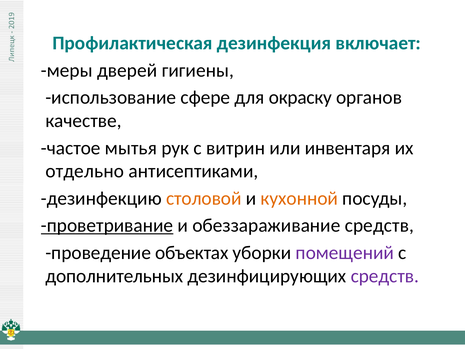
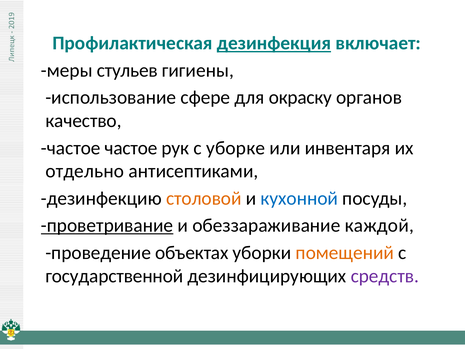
дезинфекция underline: none -> present (274, 43)
дверей: дверей -> стульев (127, 70)
качестве: качестве -> качество (83, 121)
частое мытья: мытья -> частое (131, 148)
витрин: витрин -> уборке (236, 148)
кухонной colour: orange -> blue (299, 198)
обеззараживание средств: средств -> каждой (379, 225)
помещений colour: purple -> orange (345, 253)
дополнительных: дополнительных -> государственной (114, 276)
